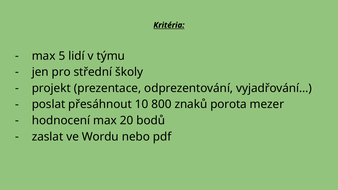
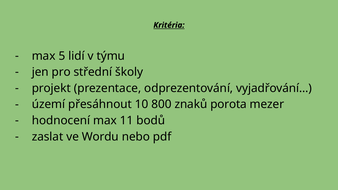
poslat: poslat -> území (48, 104)
20: 20 -> 11 (127, 121)
